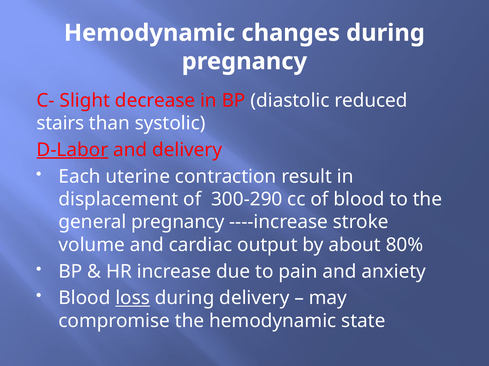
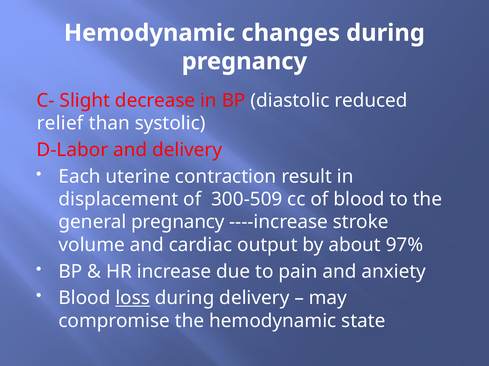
stairs: stairs -> relief (60, 124)
D-Labor underline: present -> none (72, 150)
300-290: 300-290 -> 300-509 (247, 200)
80%: 80% -> 97% (404, 245)
